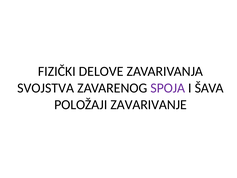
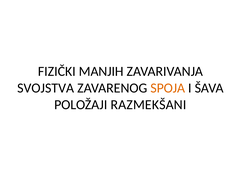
DELOVE: DELOVE -> MANJIH (101, 71)
SPOJA colour: purple -> orange (168, 88)
ZAVARIVANJE: ZAVARIVANJE -> RAZMEKŠANI (148, 104)
